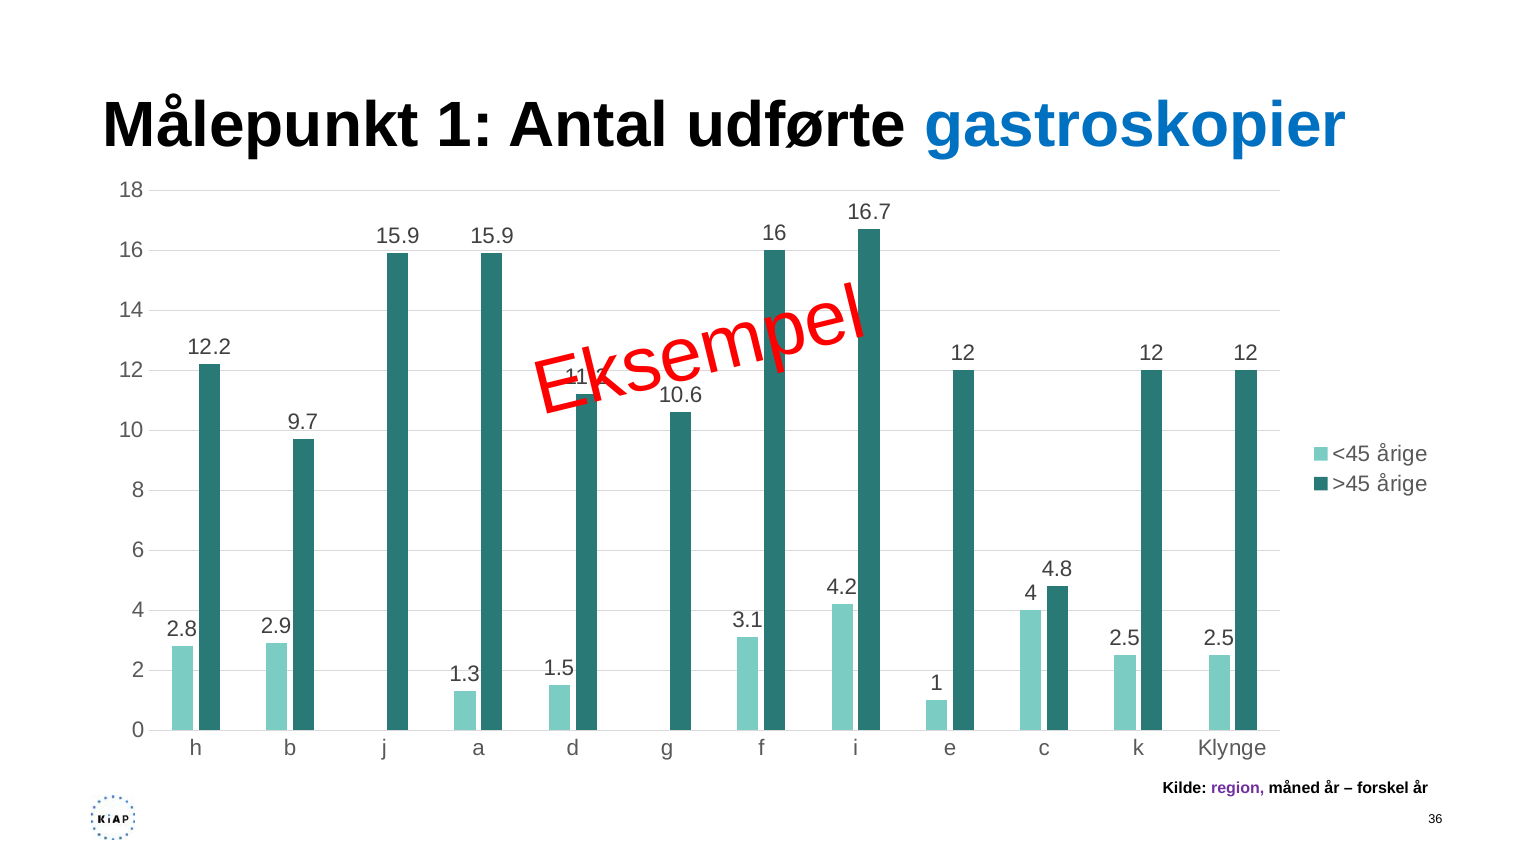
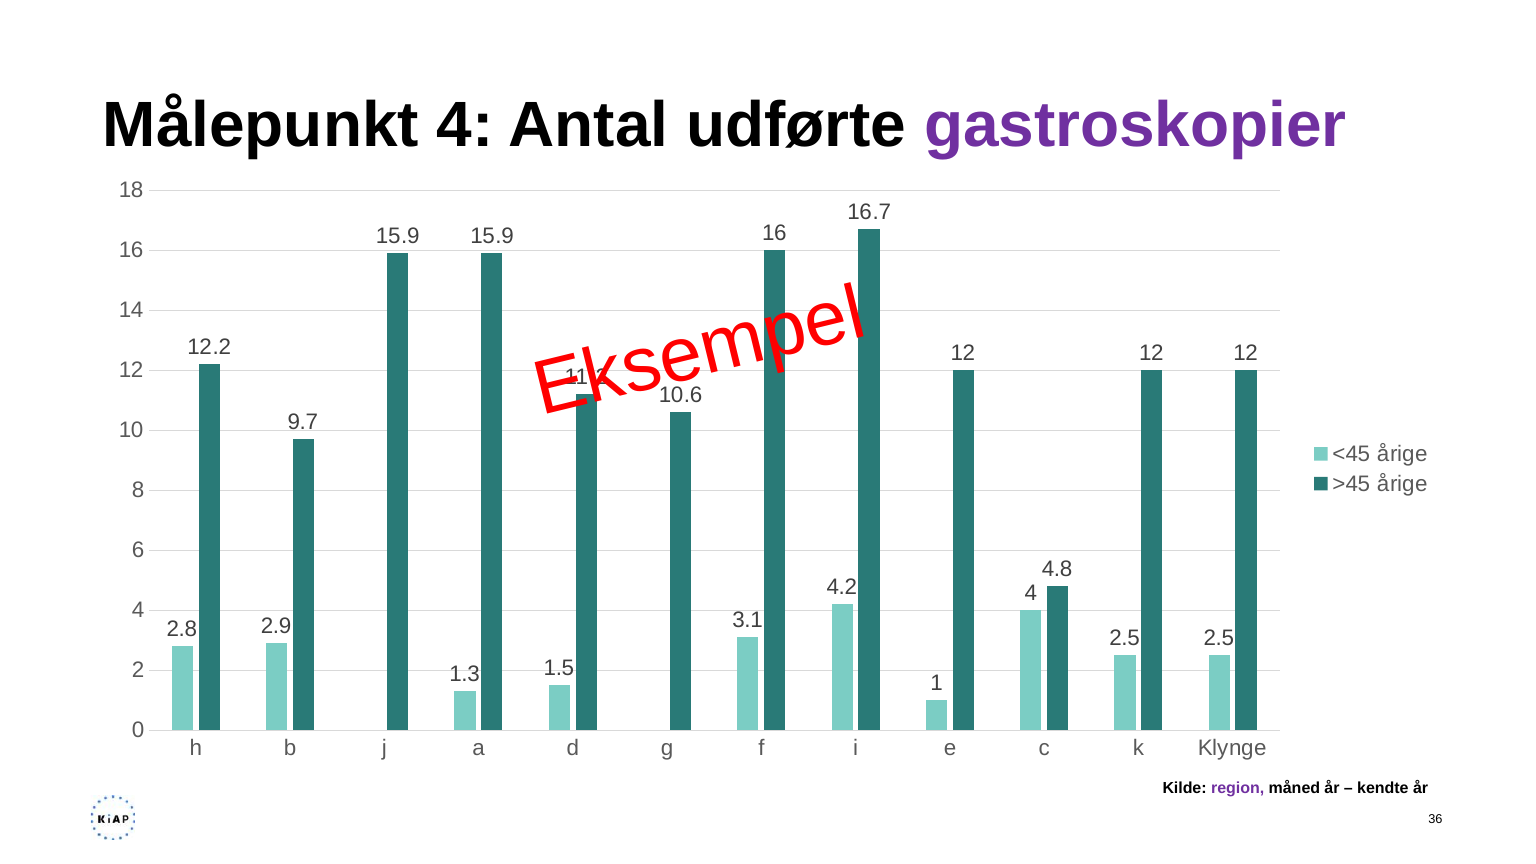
Målepunkt 1: 1 -> 4 (465, 126)
gastroskopier colour: blue -> purple (1135, 126)
forskel: forskel -> kendte (1383, 789)
